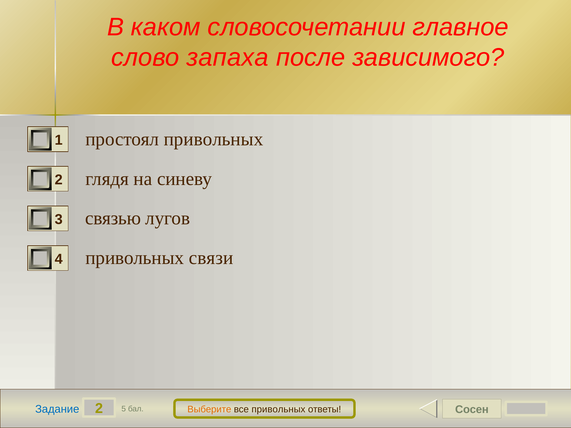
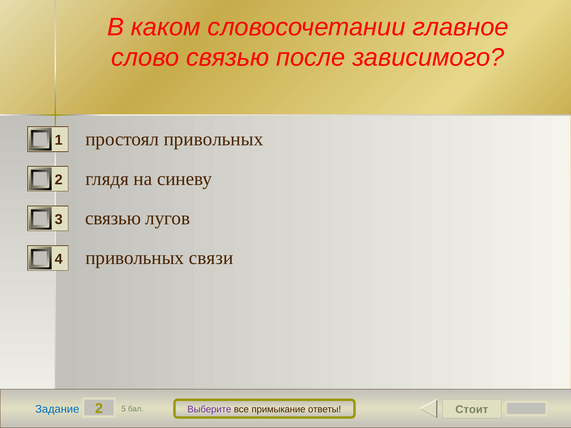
слово запаха: запаха -> связью (228, 58)
Выберите colour: orange -> purple (209, 410)
все привольных: привольных -> примыкание (279, 410)
Сосен: Сосен -> Стоит (472, 410)
